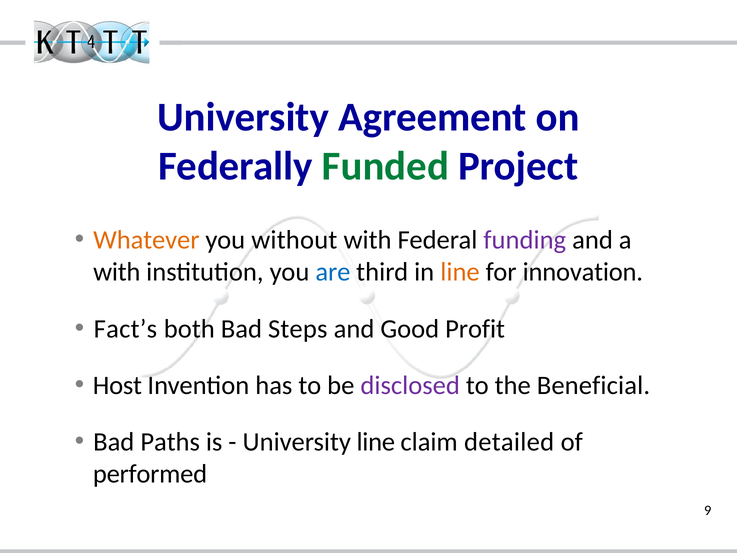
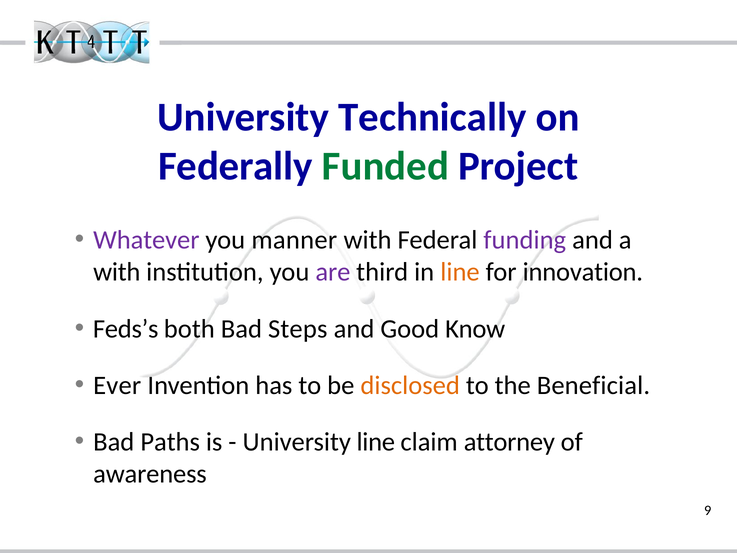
Agreement: Agreement -> Technically (432, 117)
Whatever colour: orange -> purple (146, 240)
without: without -> manner (294, 240)
are colour: blue -> purple (333, 272)
Fact’s: Fact’s -> Feds’s (126, 329)
Profit: Profit -> Know (475, 329)
Host: Host -> Ever (117, 385)
disclosed colour: purple -> orange (410, 385)
detailed: detailed -> attorney (509, 442)
performed: performed -> awareness (150, 474)
